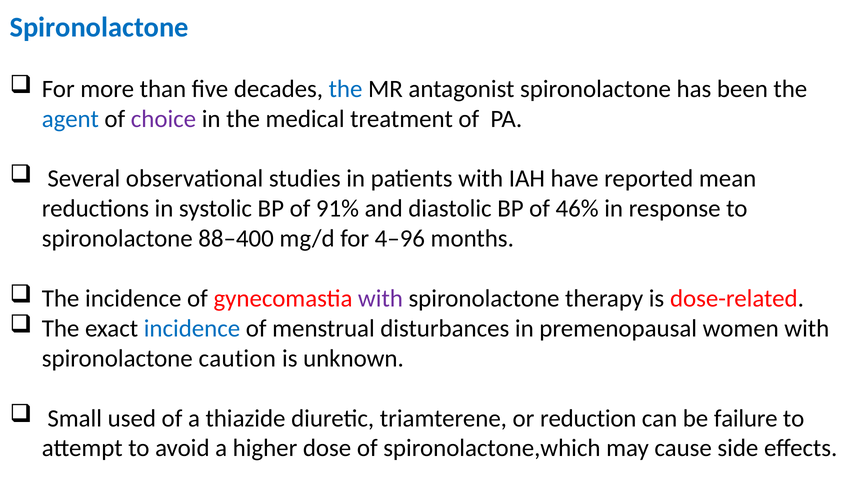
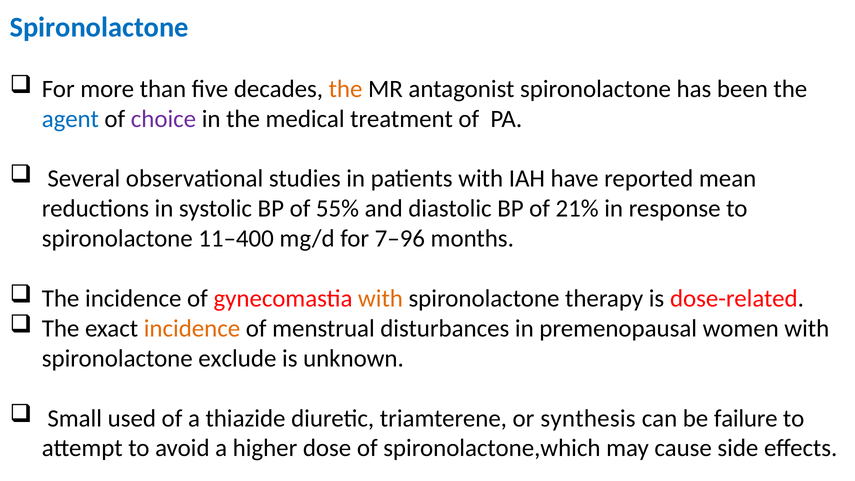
the colour: blue -> orange (346, 89)
91%: 91% -> 55% (337, 209)
46%: 46% -> 21% (577, 209)
88–400: 88–400 -> 11–400 (236, 239)
4–96: 4–96 -> 7–96 (400, 239)
with colour: purple -> orange (380, 298)
incidence colour: blue -> orange (192, 328)
caution: caution -> exclude (237, 358)
reduction: reduction -> synthesis (588, 418)
